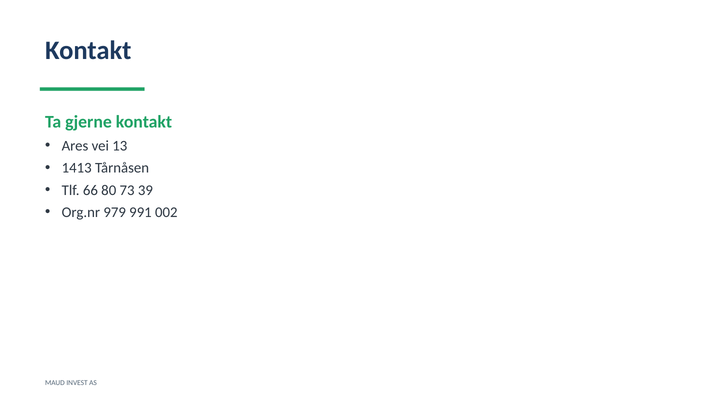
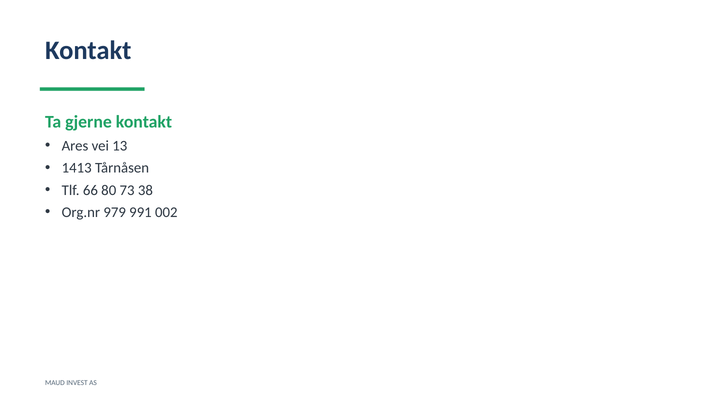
39: 39 -> 38 (145, 190)
